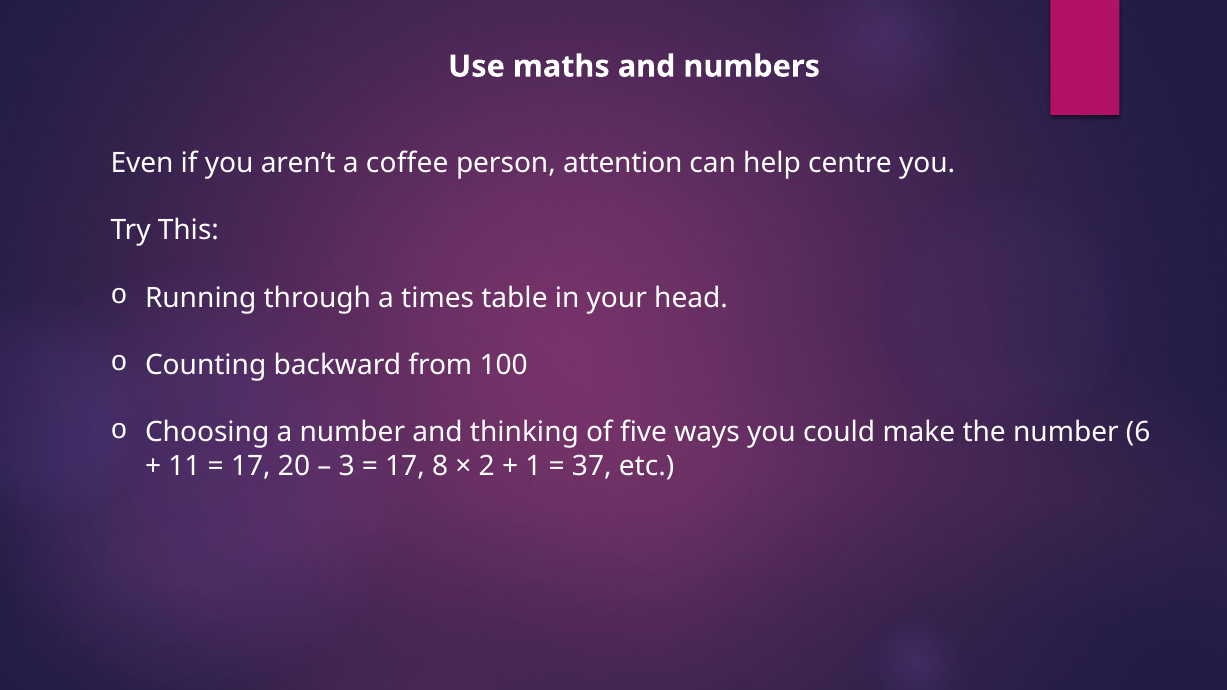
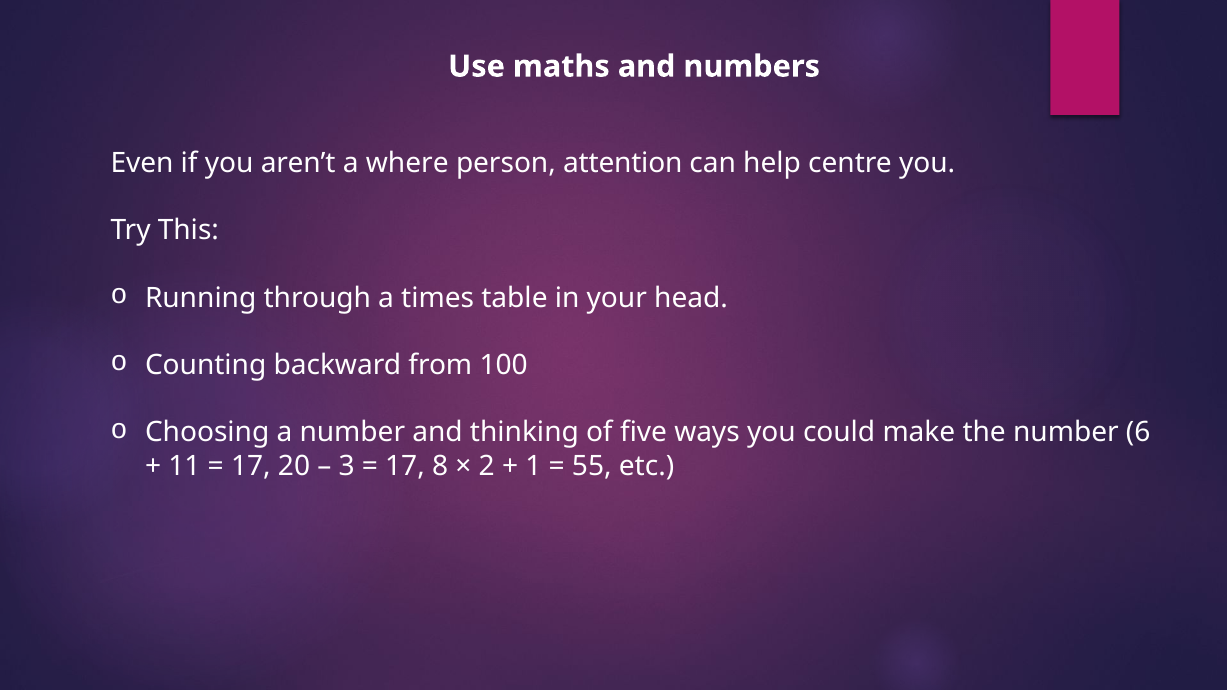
coffee: coffee -> where (407, 163)
37: 37 -> 55 (592, 466)
